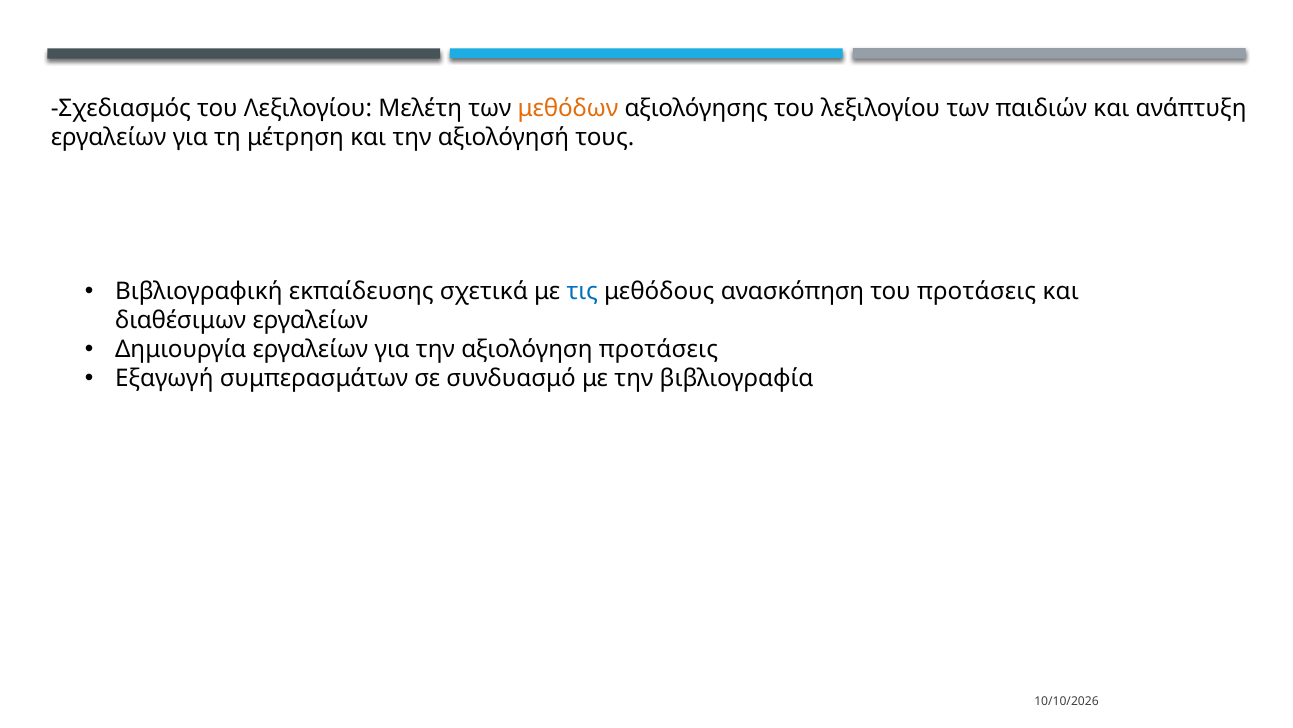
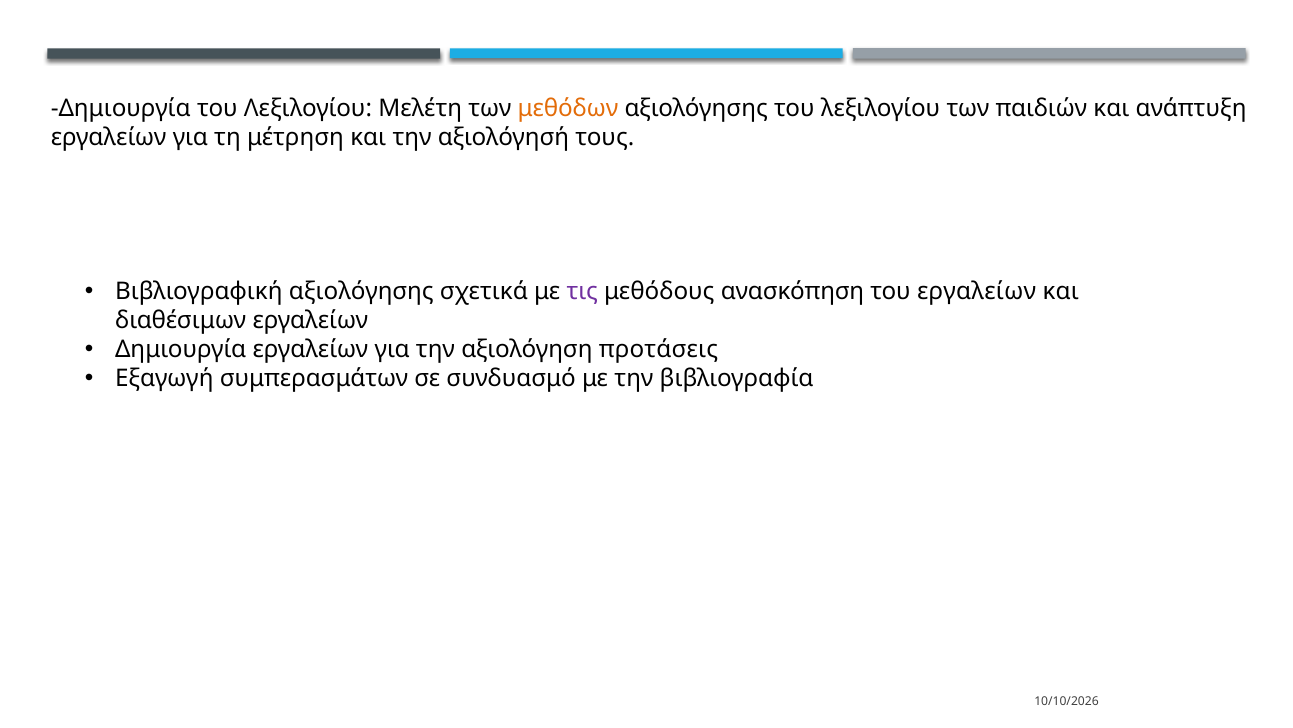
Σχεδιασμός: Σχεδιασμός -> Δημιουργία (121, 108)
Βιβλιογραφική εκπαίδευσης: εκπαίδευσης -> αξιολόγησης (361, 291)
τις colour: blue -> purple (582, 291)
του προτάσεις: προτάσεις -> εργαλείων (977, 291)
